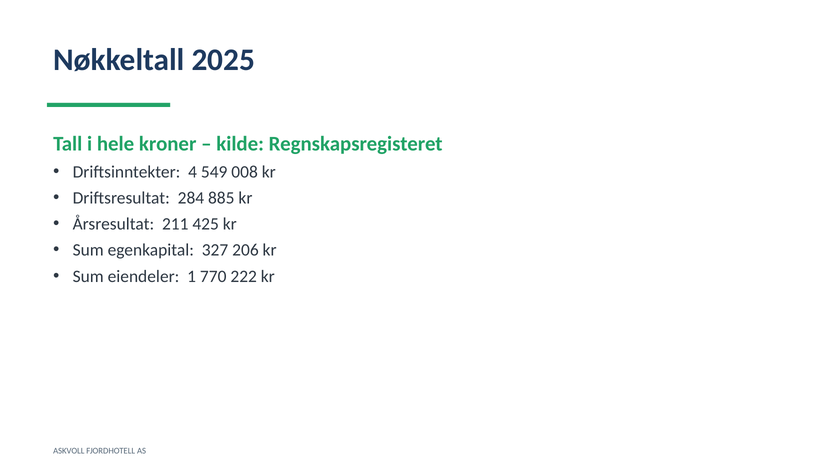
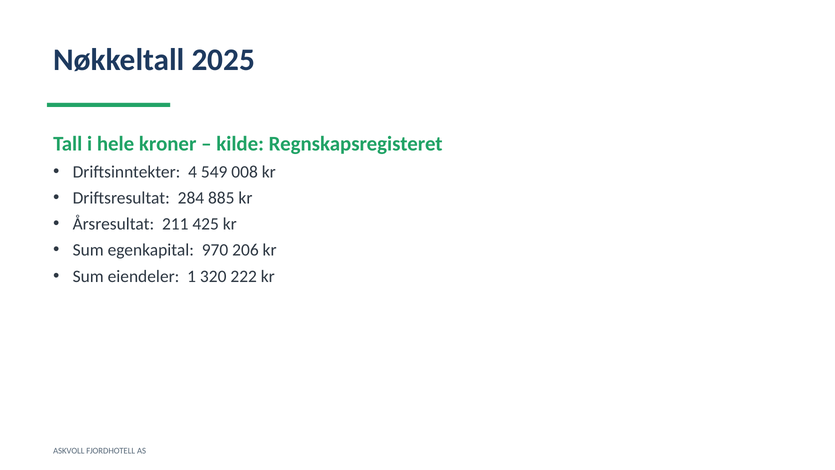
327: 327 -> 970 (215, 250)
770: 770 -> 320 (213, 276)
